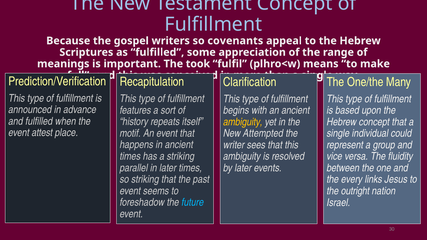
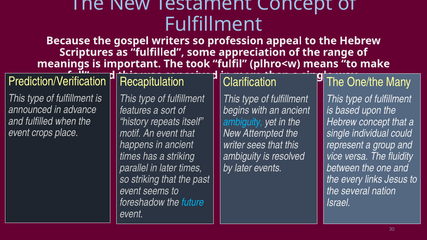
covenants: covenants -> profession (235, 41)
ambiguity colour: yellow -> light blue (243, 122)
attest: attest -> crops (42, 133)
outright: outright -> several (355, 191)
